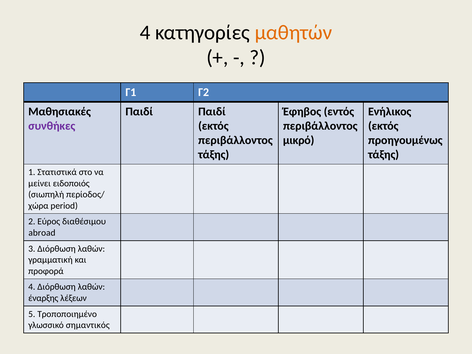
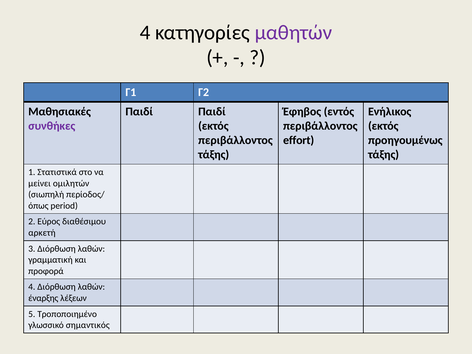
μαθητών colour: orange -> purple (293, 33)
μικρό: μικρό -> effort (299, 140)
ειδοποιός: ειδοποιός -> ομιλητών (71, 183)
χώρα: χώρα -> όπως (38, 206)
abroad: abroad -> αρκετή (42, 233)
